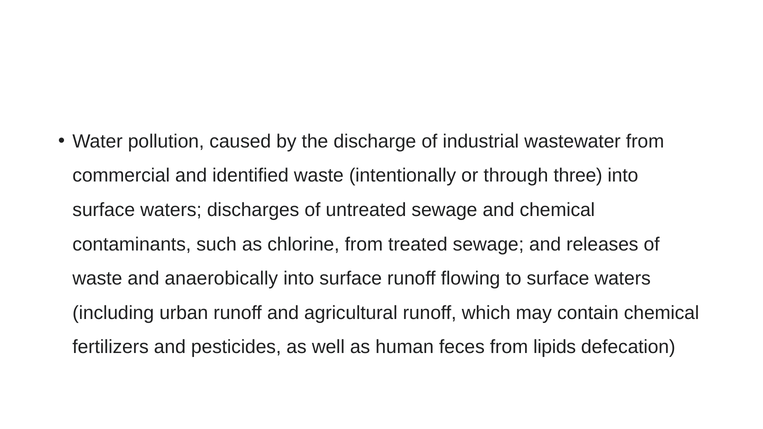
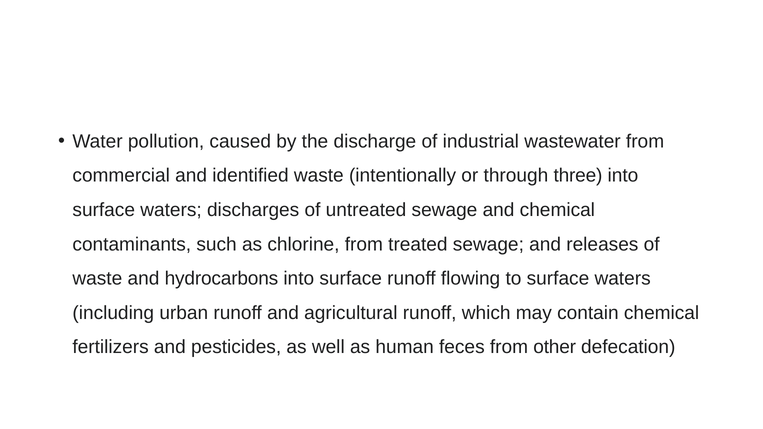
anaerobically: anaerobically -> hydrocarbons (221, 279)
lipids: lipids -> other (555, 347)
